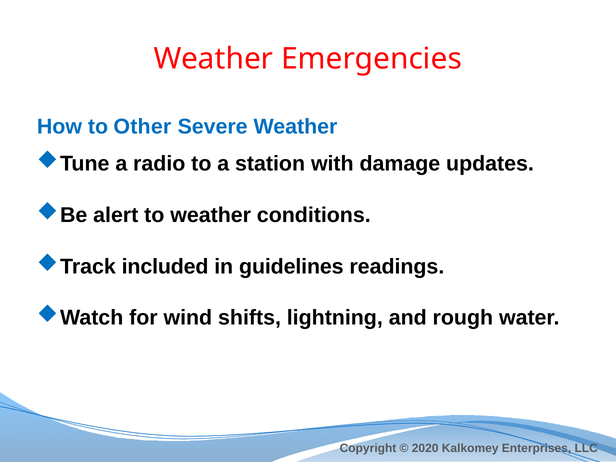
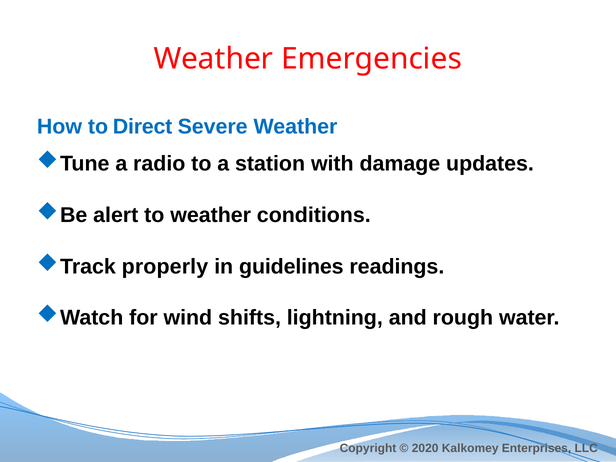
Other: Other -> Direct (143, 126)
included: included -> properly (165, 267)
